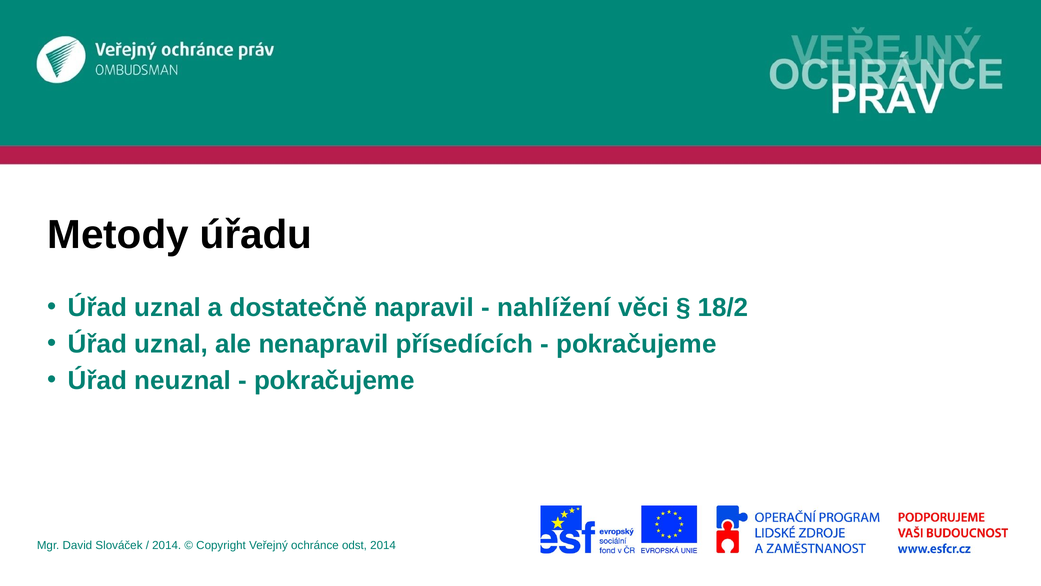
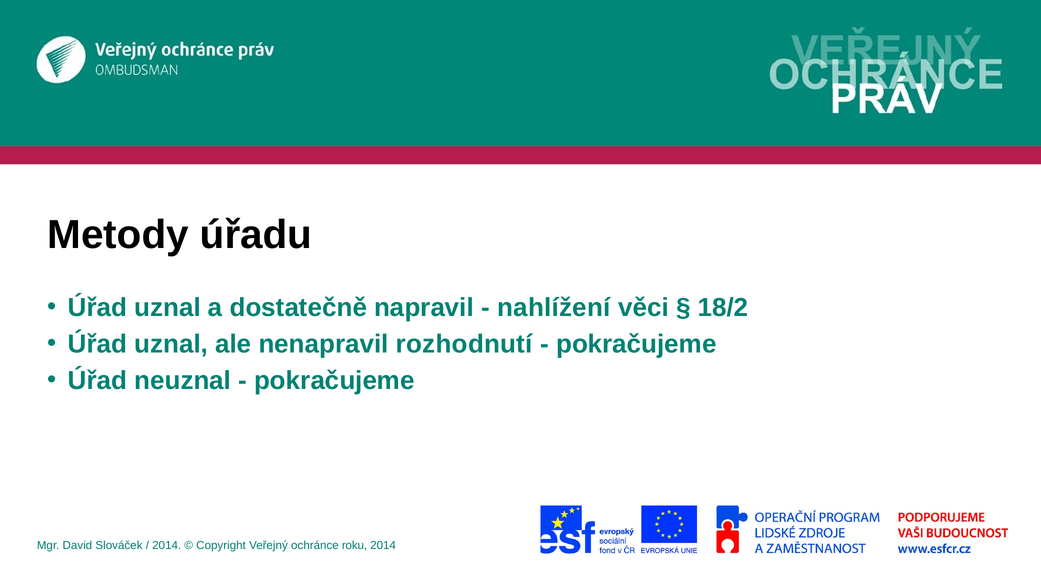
přísedících: přísedících -> rozhodnutí (464, 344)
odst: odst -> roku (354, 545)
